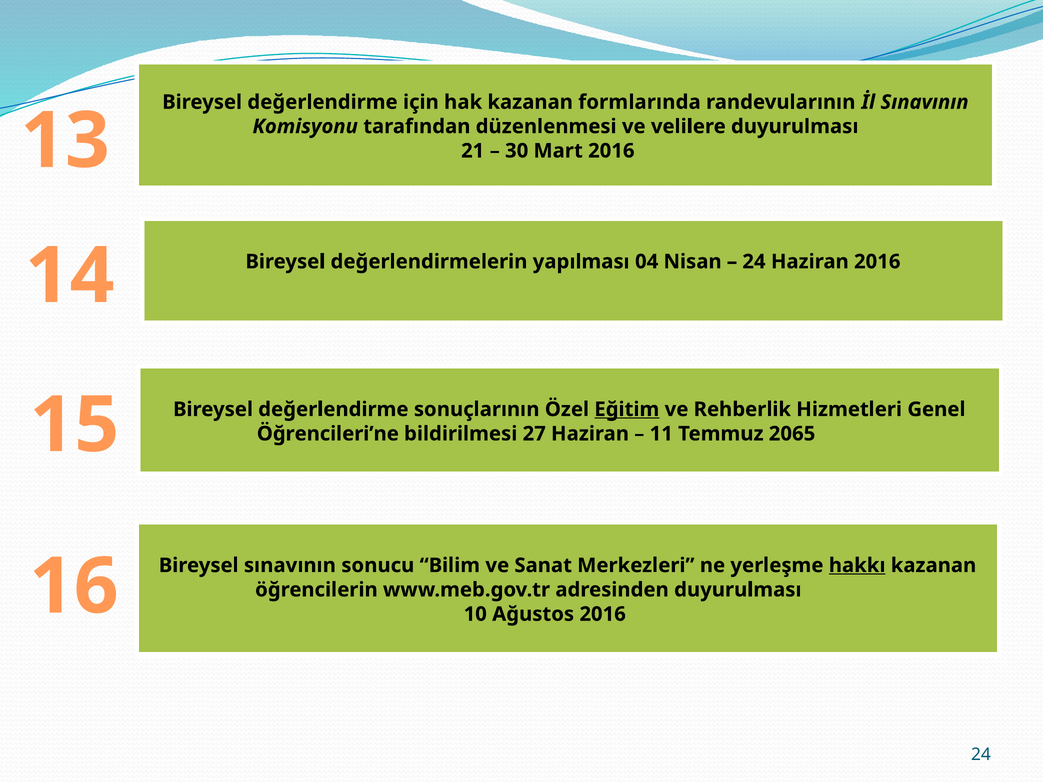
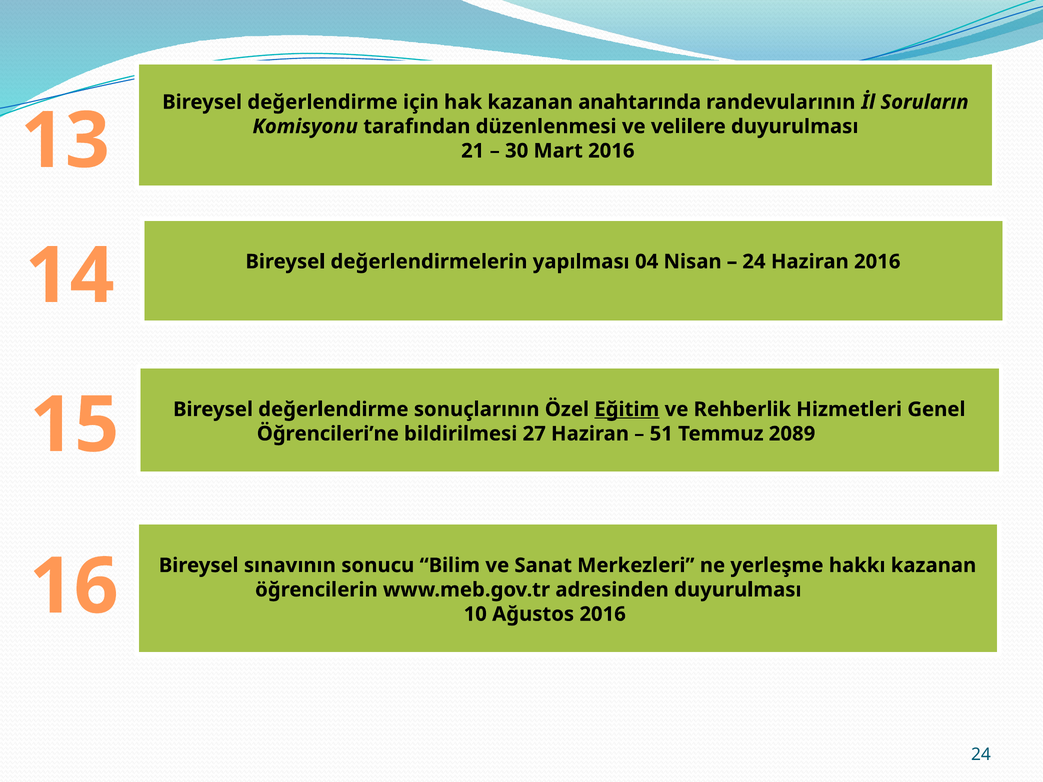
formlarında: formlarında -> anahtarında (640, 102)
İl Sınavının: Sınavının -> Soruların (925, 102)
11: 11 -> 51 (661, 434)
2065: 2065 -> 2089 (792, 434)
hakkı underline: present -> none (857, 566)
